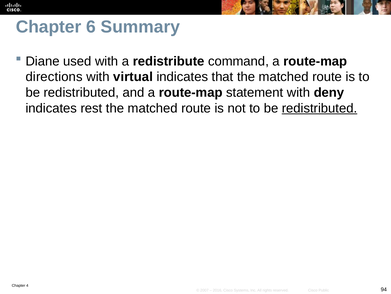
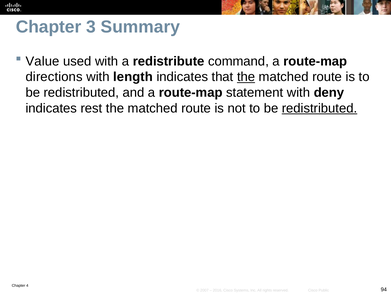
6: 6 -> 3 (91, 27)
Diane: Diane -> Value (43, 61)
virtual: virtual -> length (133, 77)
the underline: none -> present (246, 77)
